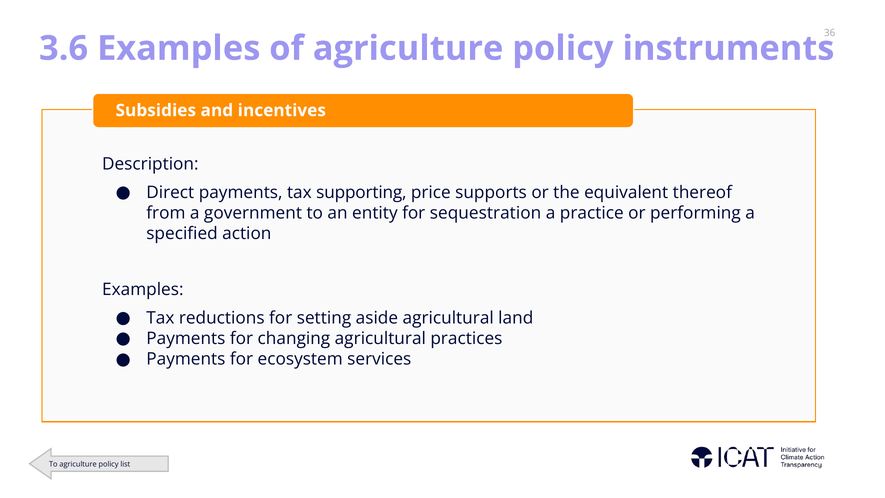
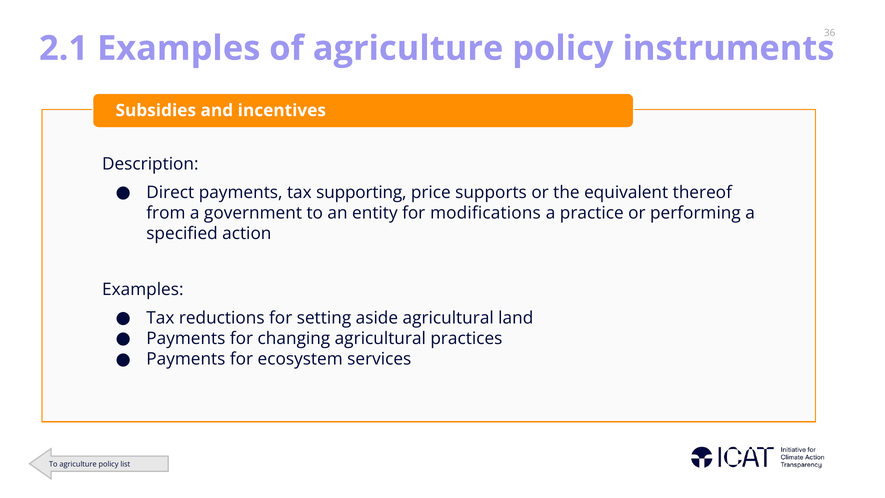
3.6: 3.6 -> 2.1 (64, 48)
sequestration: sequestration -> modifications (485, 213)
